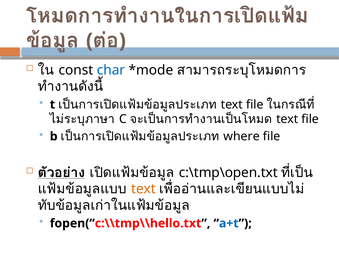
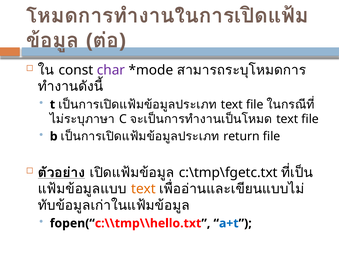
char colour: blue -> purple (111, 70)
where: where -> return (242, 137)
c:\tmp\open.txt: c:\tmp\open.txt -> c:\tmp\fgetc.txt (228, 173)
